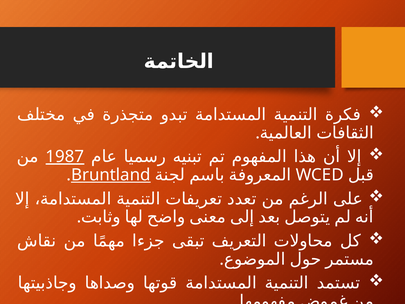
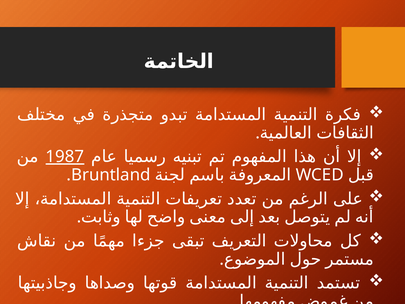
Bruntland underline: present -> none (111, 175)
